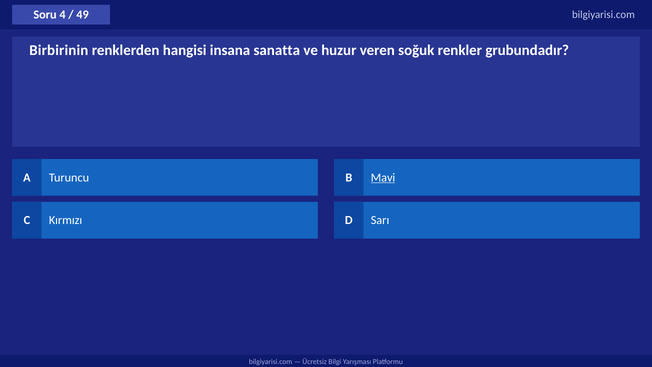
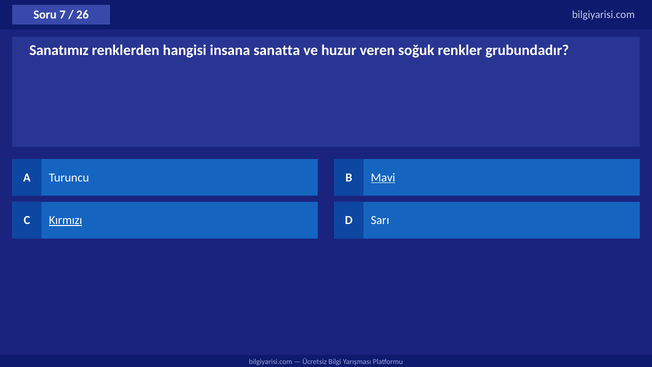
4: 4 -> 7 (62, 15)
49: 49 -> 26 (83, 15)
Birbirinin: Birbirinin -> Sanatımız (59, 50)
Kırmızı underline: none -> present (66, 220)
